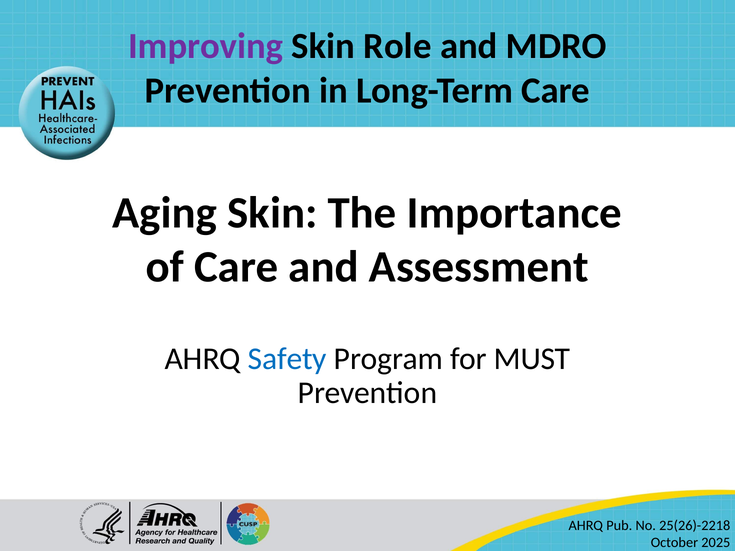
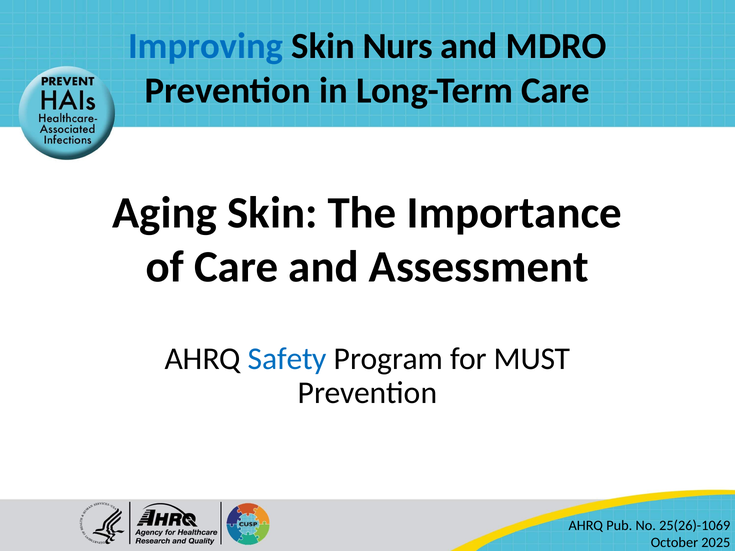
Improving colour: purple -> blue (206, 46)
Role: Role -> Nurs (398, 46)
25(26)-2218: 25(26)-2218 -> 25(26)-1069 (695, 526)
